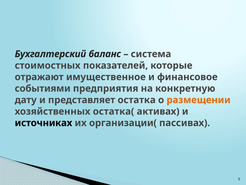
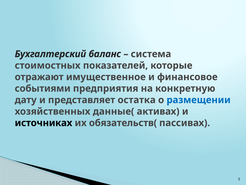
размещении colour: orange -> blue (199, 100)
остатка(: остатка( -> данные( (114, 111)
организации(: организации( -> обязательств( (123, 123)
